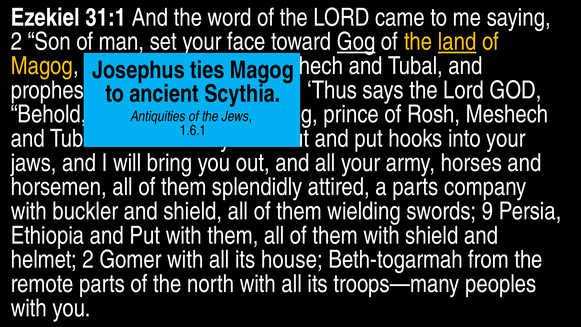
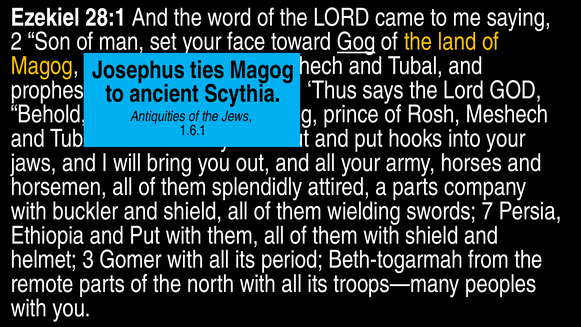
31:1: 31:1 -> 28:1 (106, 18)
land underline: present -> none (457, 42)
9: 9 -> 7 (487, 211)
helmet 2: 2 -> 3 (88, 260)
house: house -> period (292, 260)
